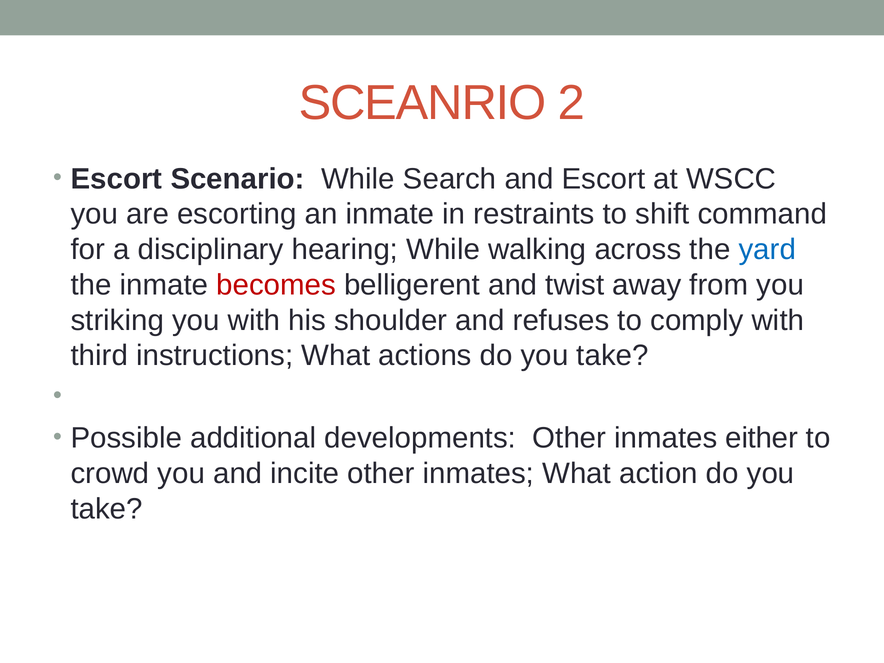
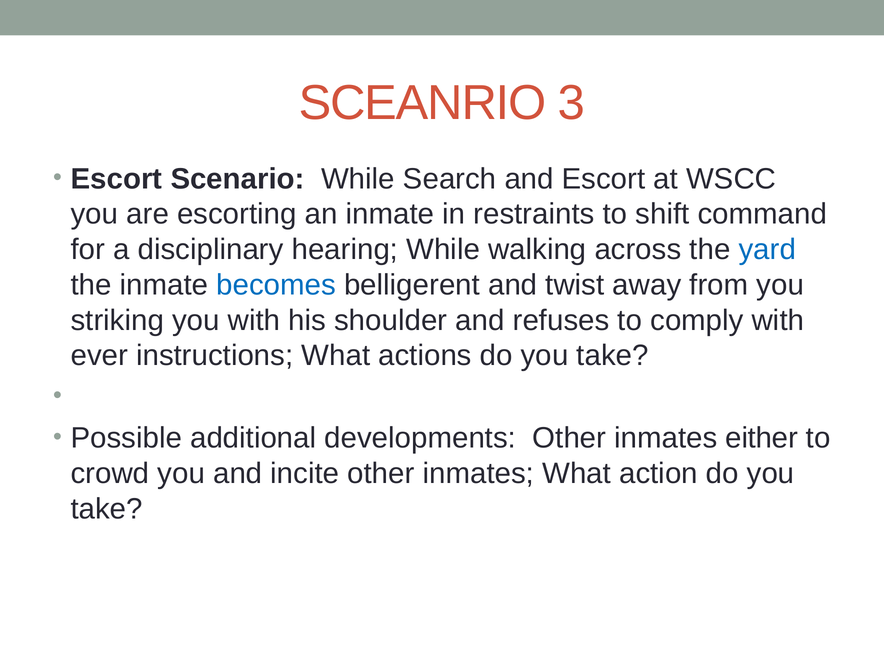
2: 2 -> 3 (571, 103)
becomes colour: red -> blue (276, 285)
third: third -> ever (99, 356)
